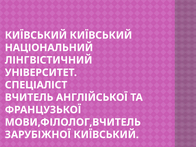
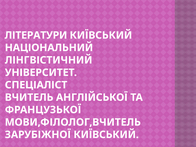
КИЇВСЬКИЙ: КИЇВСЬКИЙ -> ЛІТЕРАТУРИ (36, 35)
